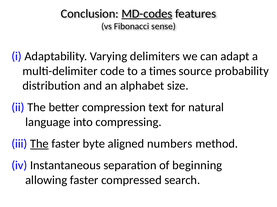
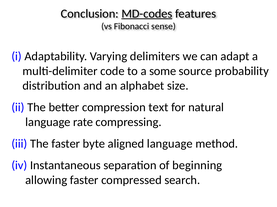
times: times -> some (163, 71)
into: into -> rate (83, 123)
The underline: present -> none (39, 144)
aligned numbers: numbers -> language (170, 144)
